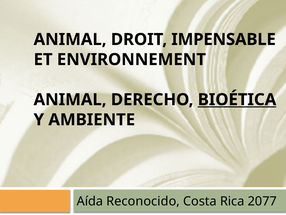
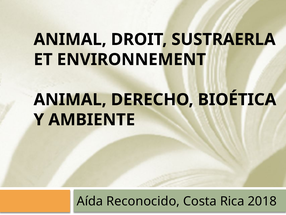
IMPENSABLE: IMPENSABLE -> SUSTRAERLA (223, 39)
BIOÉTICA underline: present -> none (237, 99)
2077: 2077 -> 2018 (262, 201)
